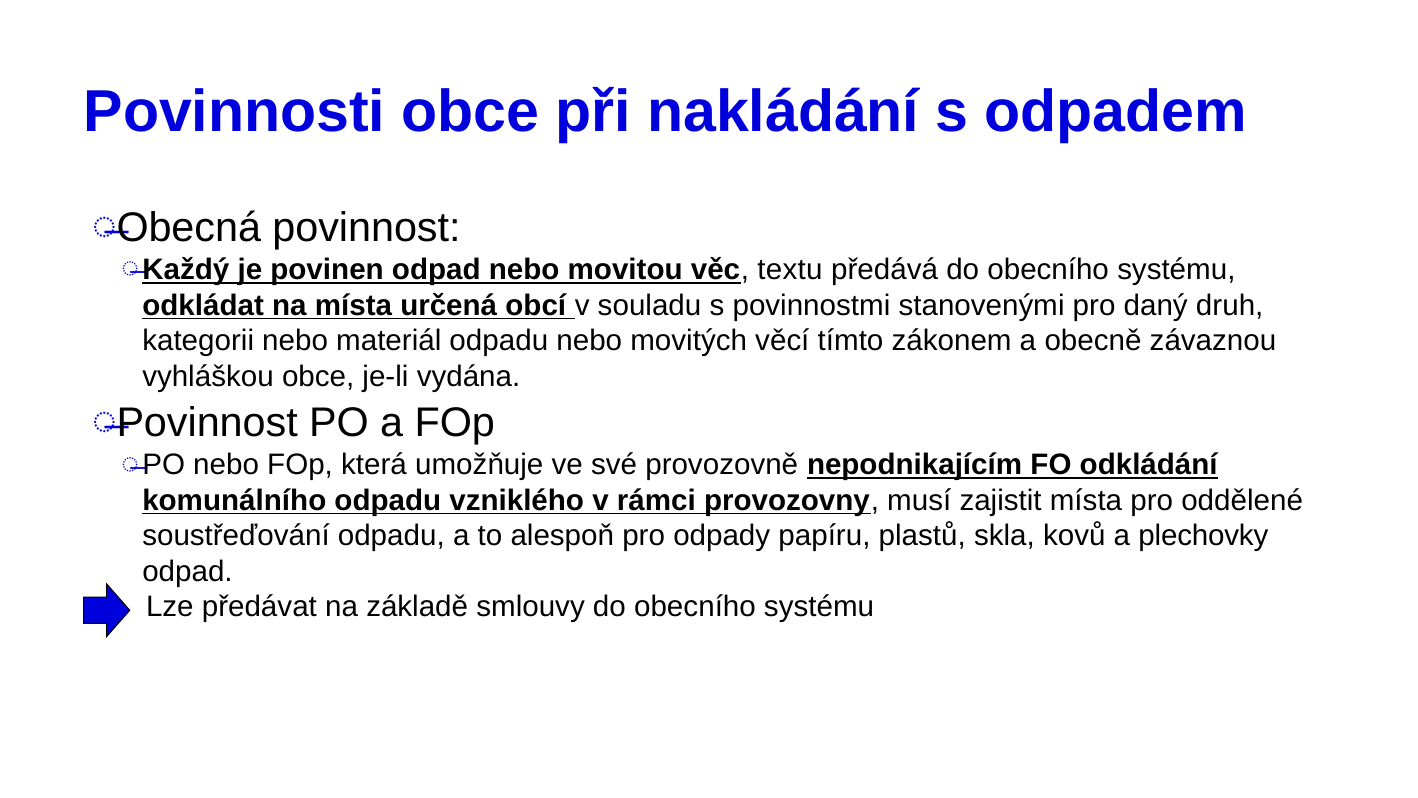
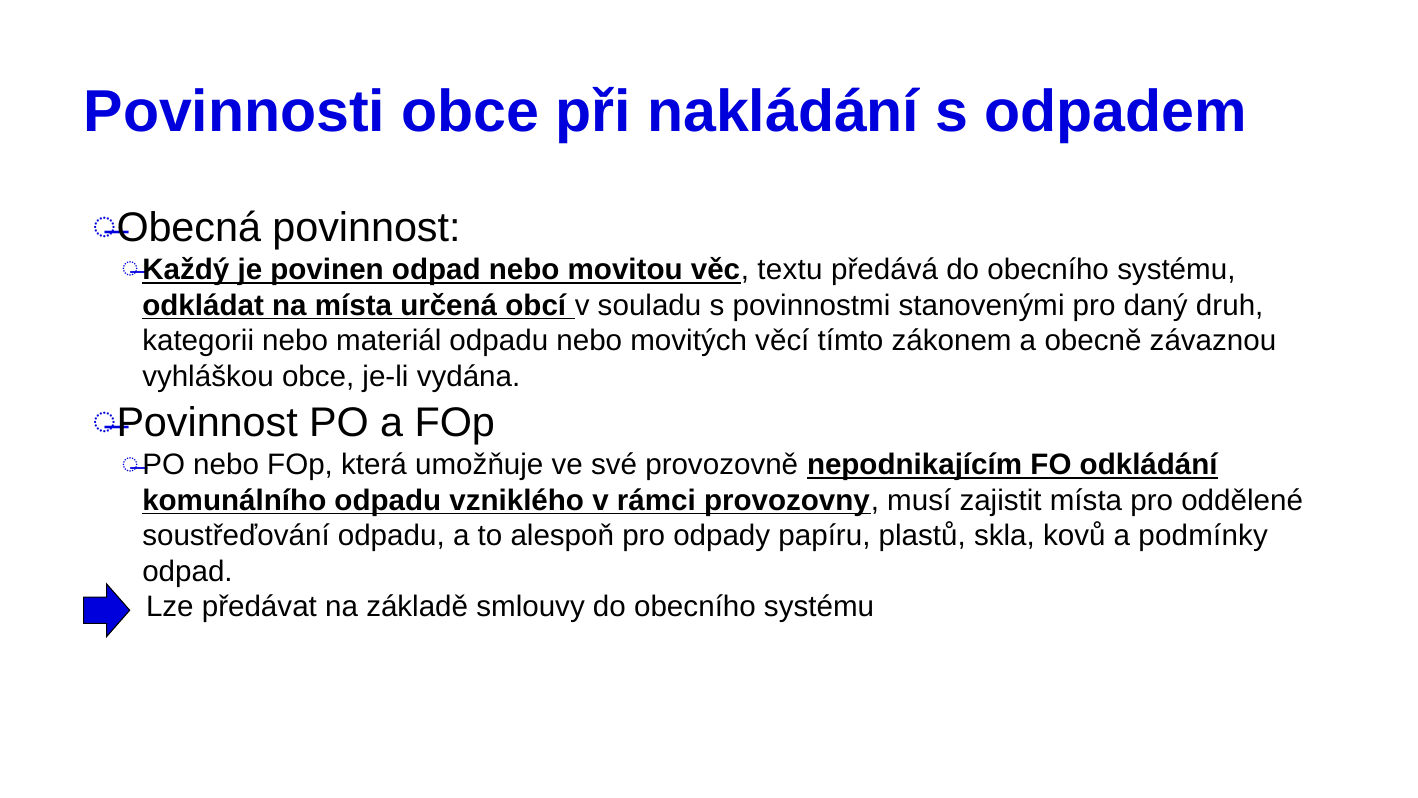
plechovky: plechovky -> podmínky (1203, 536)
